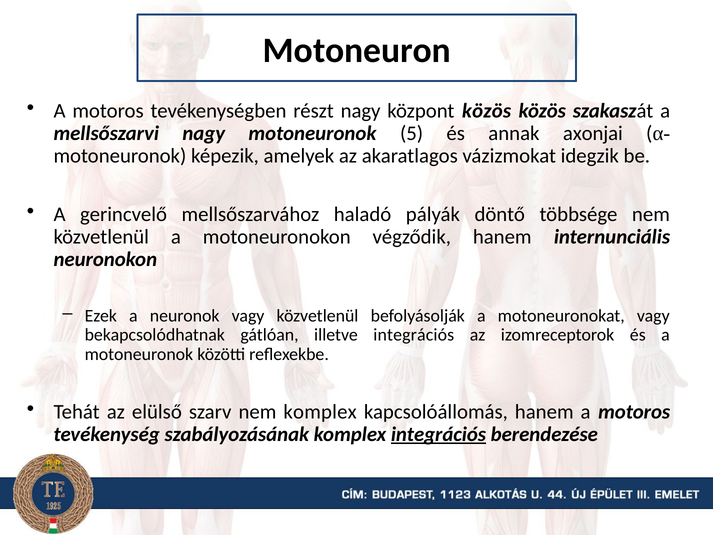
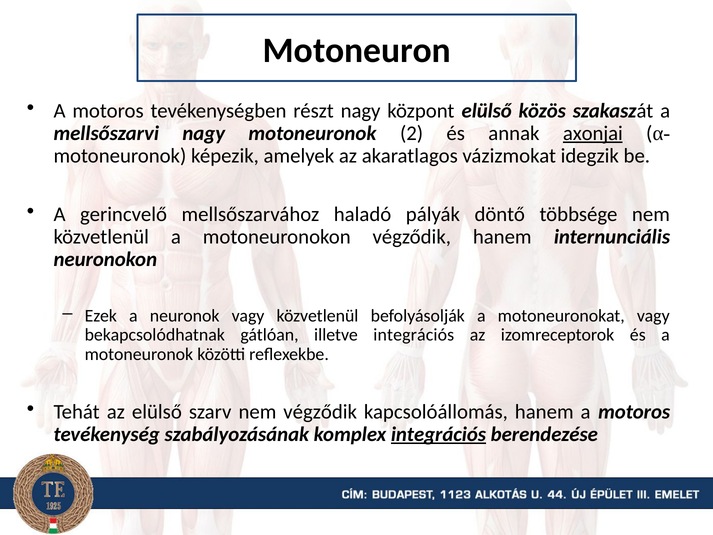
központ közös: közös -> elülső (487, 111)
5: 5 -> 2 (412, 133)
axonjai underline: none -> present (593, 133)
nem komplex: komplex -> végződik (320, 412)
